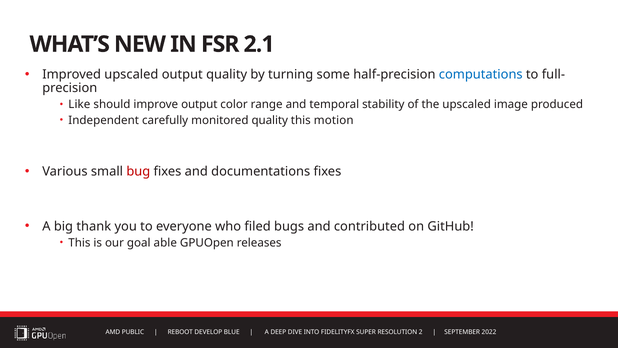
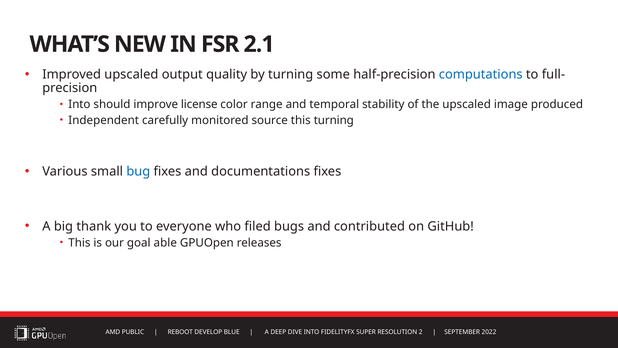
Like: Like -> Into (79, 105)
improve output: output -> license (199, 105)
monitored quality: quality -> source (270, 120)
this motion: motion -> turning (334, 120)
bug colour: red -> blue (138, 171)
